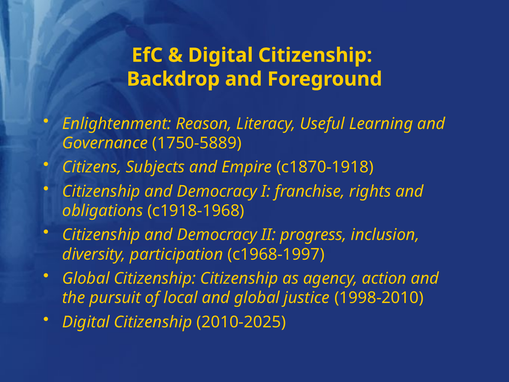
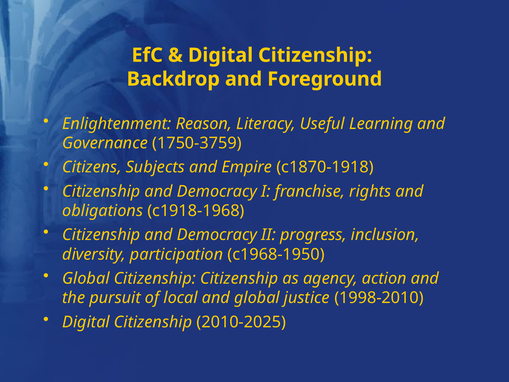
1750-5889: 1750-5889 -> 1750-3759 (197, 143)
c1968-1997: c1968-1997 -> c1968-1950 (276, 254)
